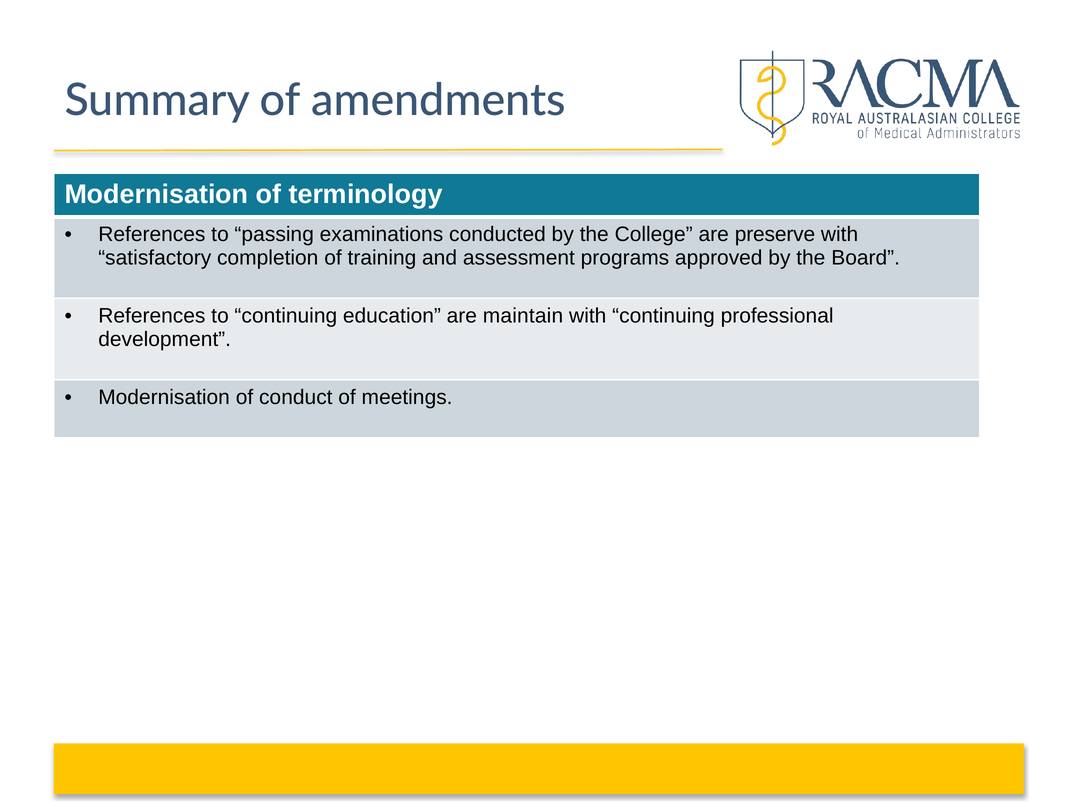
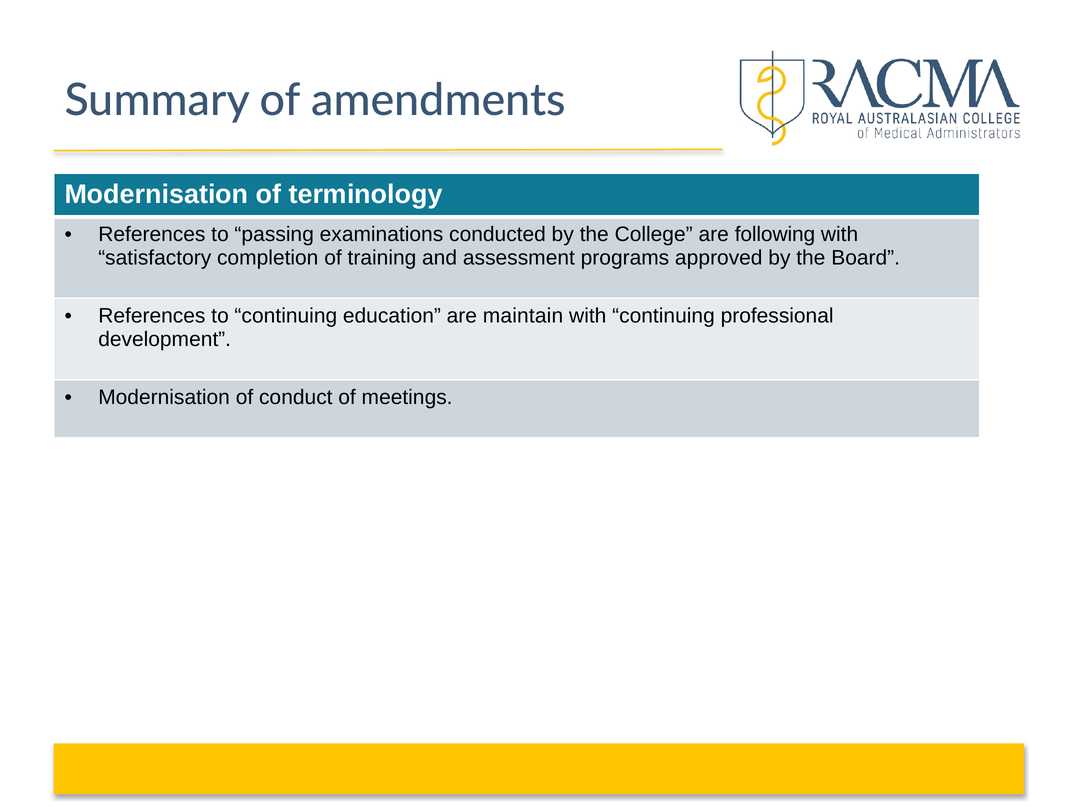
preserve: preserve -> following (775, 235)
